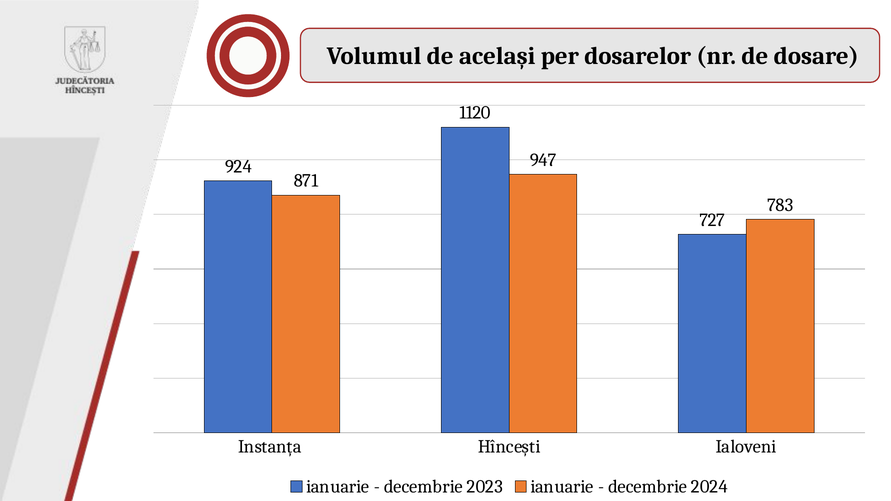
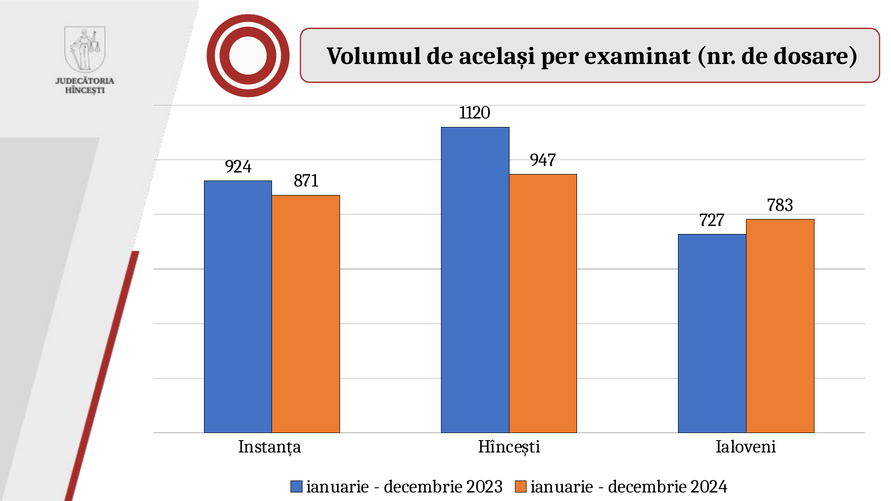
dosarelor: dosarelor -> examinat (638, 56)
